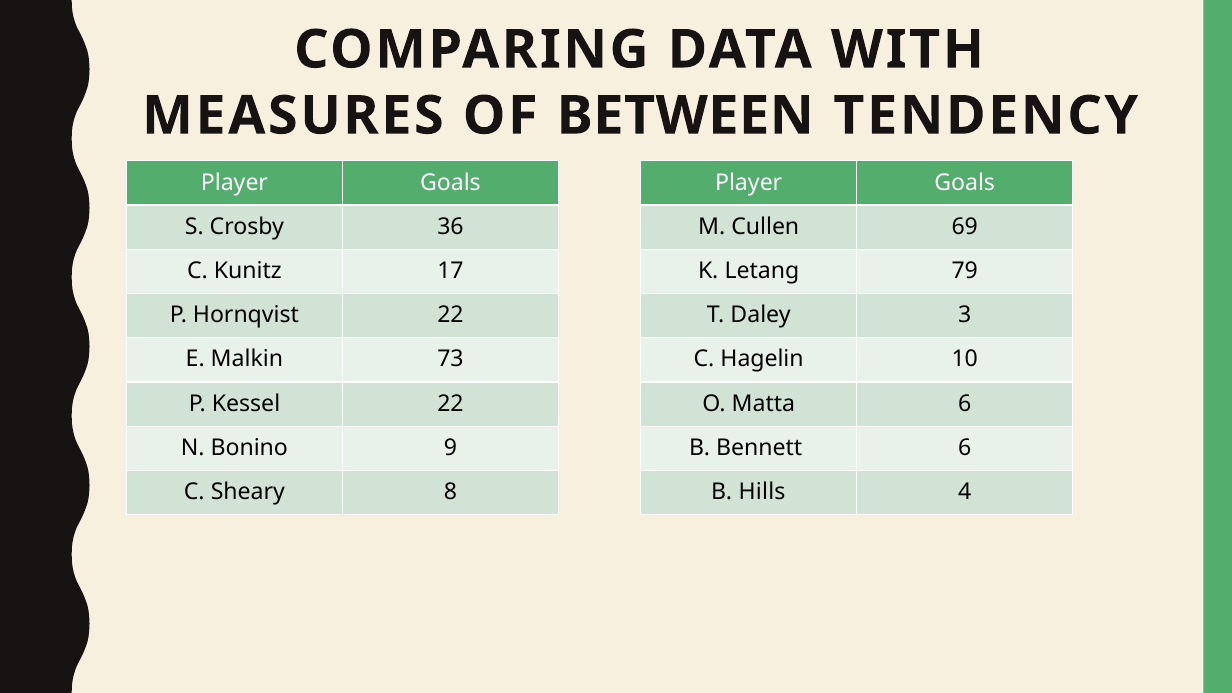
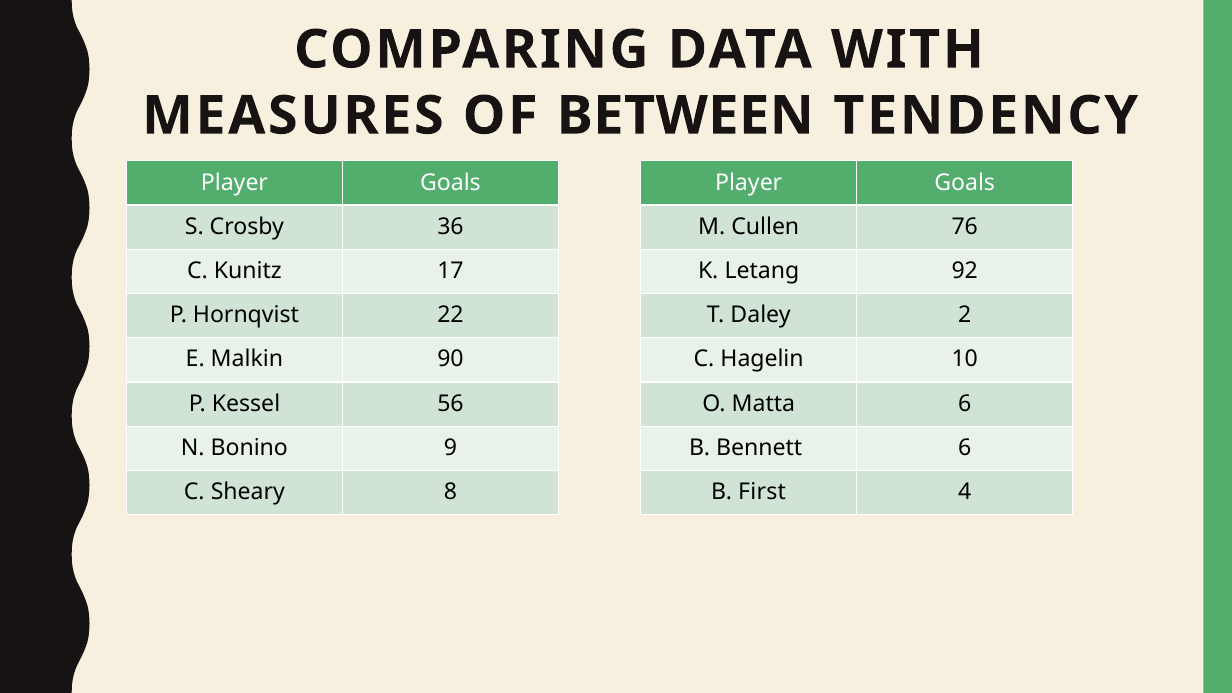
69: 69 -> 76 (965, 227)
79: 79 -> 92 (965, 271)
3: 3 -> 2 (965, 315)
73: 73 -> 90 (451, 359)
Kessel 22: 22 -> 56 (451, 404)
Hills: Hills -> First (762, 492)
